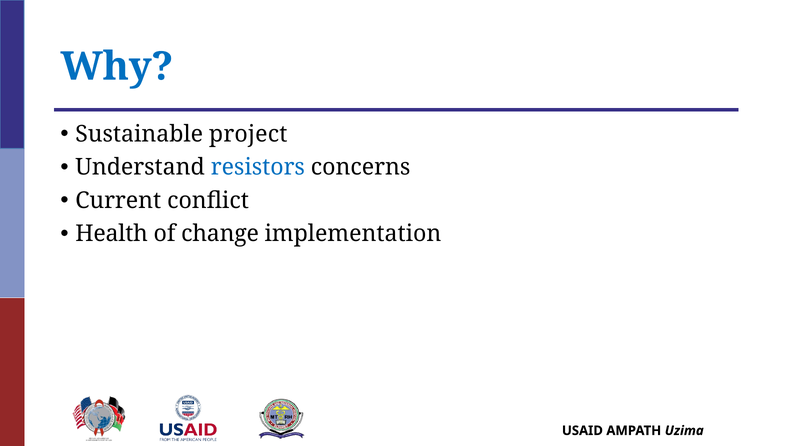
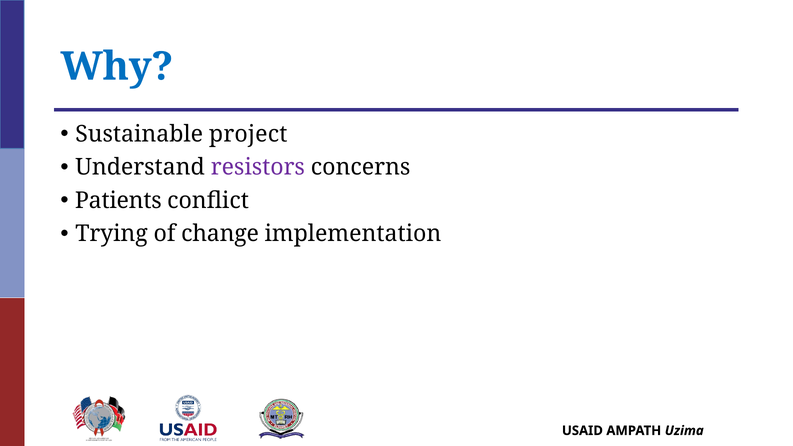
resistors colour: blue -> purple (258, 167)
Current: Current -> Patients (118, 201)
Health: Health -> Trying (112, 234)
